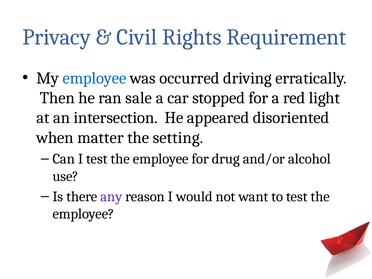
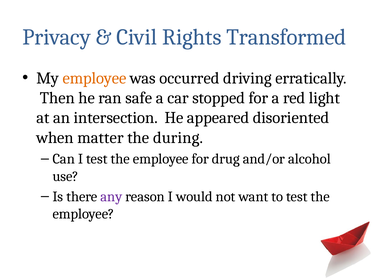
Requirement: Requirement -> Transformed (286, 37)
employee colour: blue -> orange (94, 78)
sale: sale -> safe (139, 98)
setting: setting -> during (178, 138)
